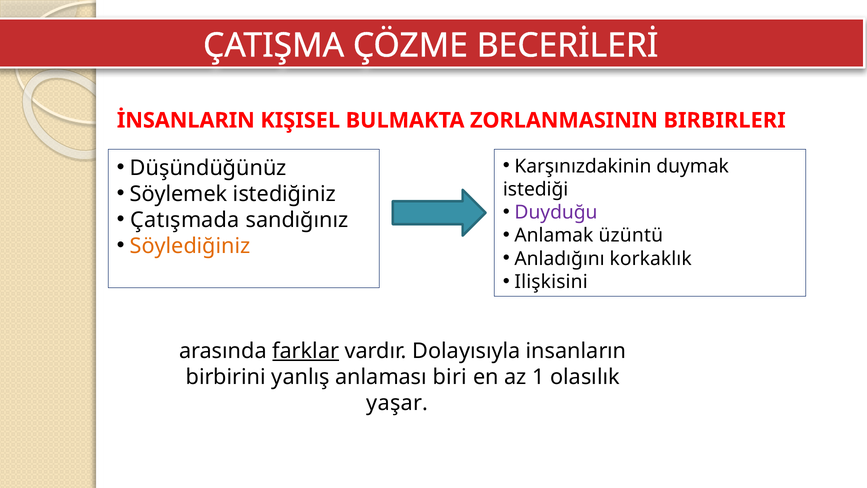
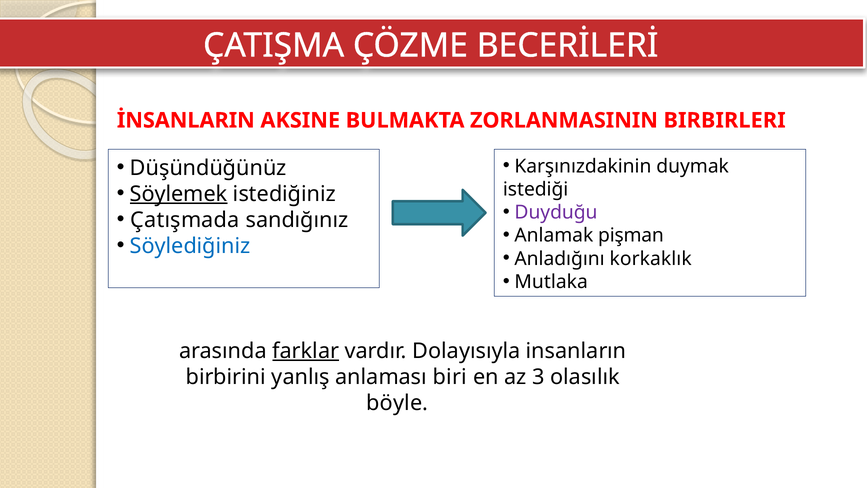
KIŞISEL: KIŞISEL -> AKSINE (300, 120)
Söylemek underline: none -> present (179, 194)
üzüntü: üzüntü -> pişman (631, 235)
Söylediğiniz colour: orange -> blue (190, 246)
Ilişkisini: Ilişkisini -> Mutlaka (551, 282)
1: 1 -> 3 (538, 377)
yaşar: yaşar -> böyle (397, 403)
